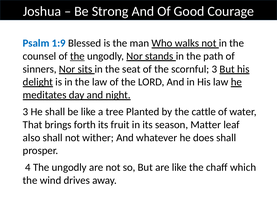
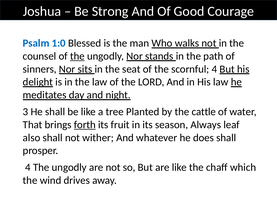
1:9: 1:9 -> 1:0 (59, 43)
scornful 3: 3 -> 4 (214, 69)
forth underline: none -> present (85, 125)
Matter: Matter -> Always (206, 125)
